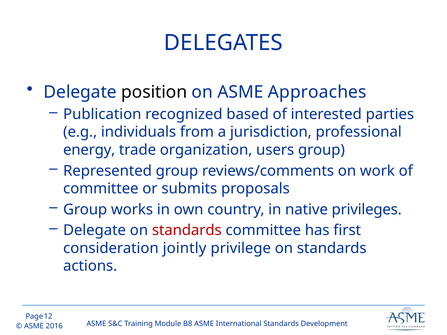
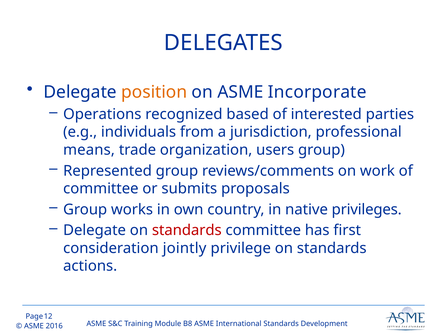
position colour: black -> orange (154, 92)
Approaches: Approaches -> Incorporate (317, 92)
Publication: Publication -> Operations (102, 114)
energy: energy -> means (89, 150)
